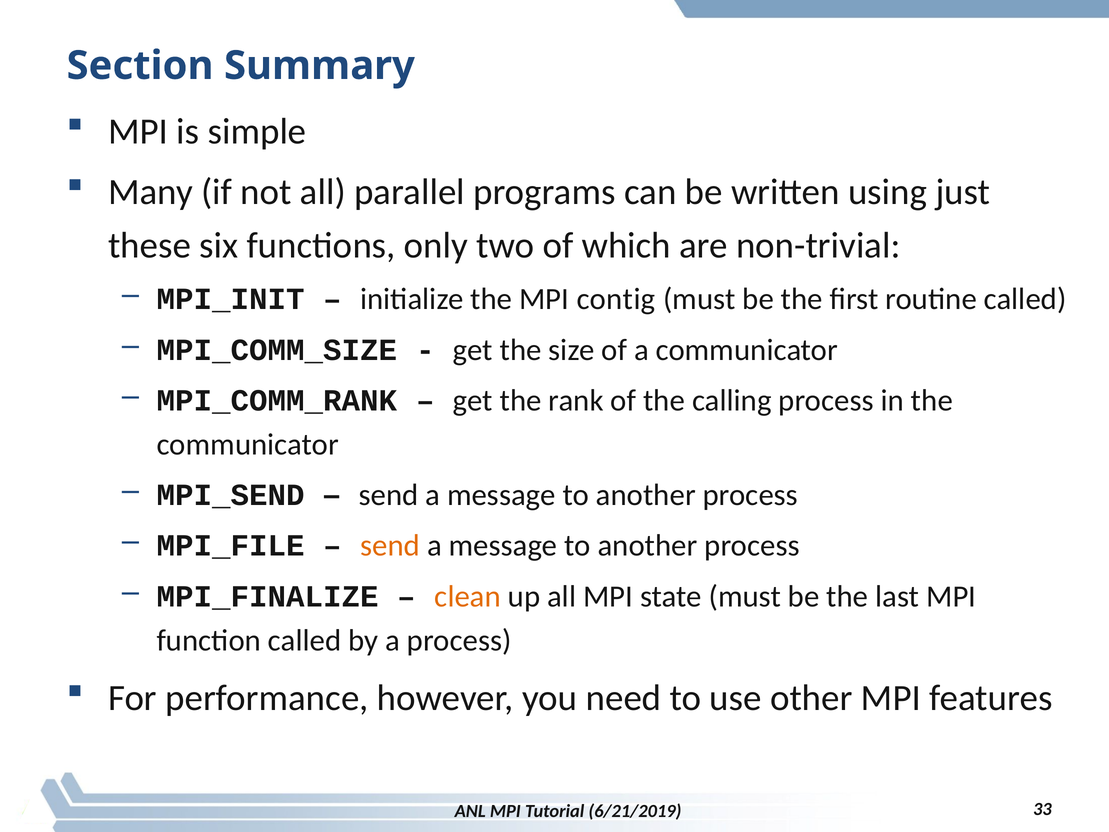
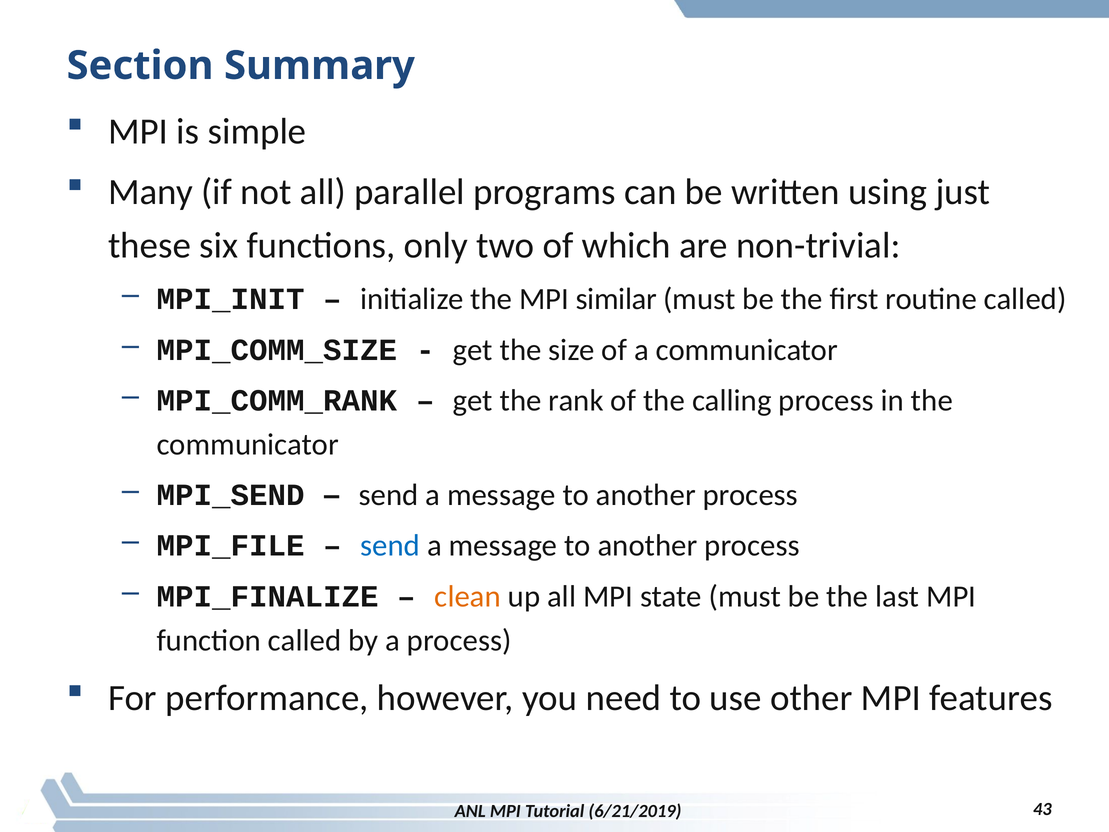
contig: contig -> similar (616, 299)
send colour: orange -> blue (390, 546)
33: 33 -> 43 (1042, 809)
